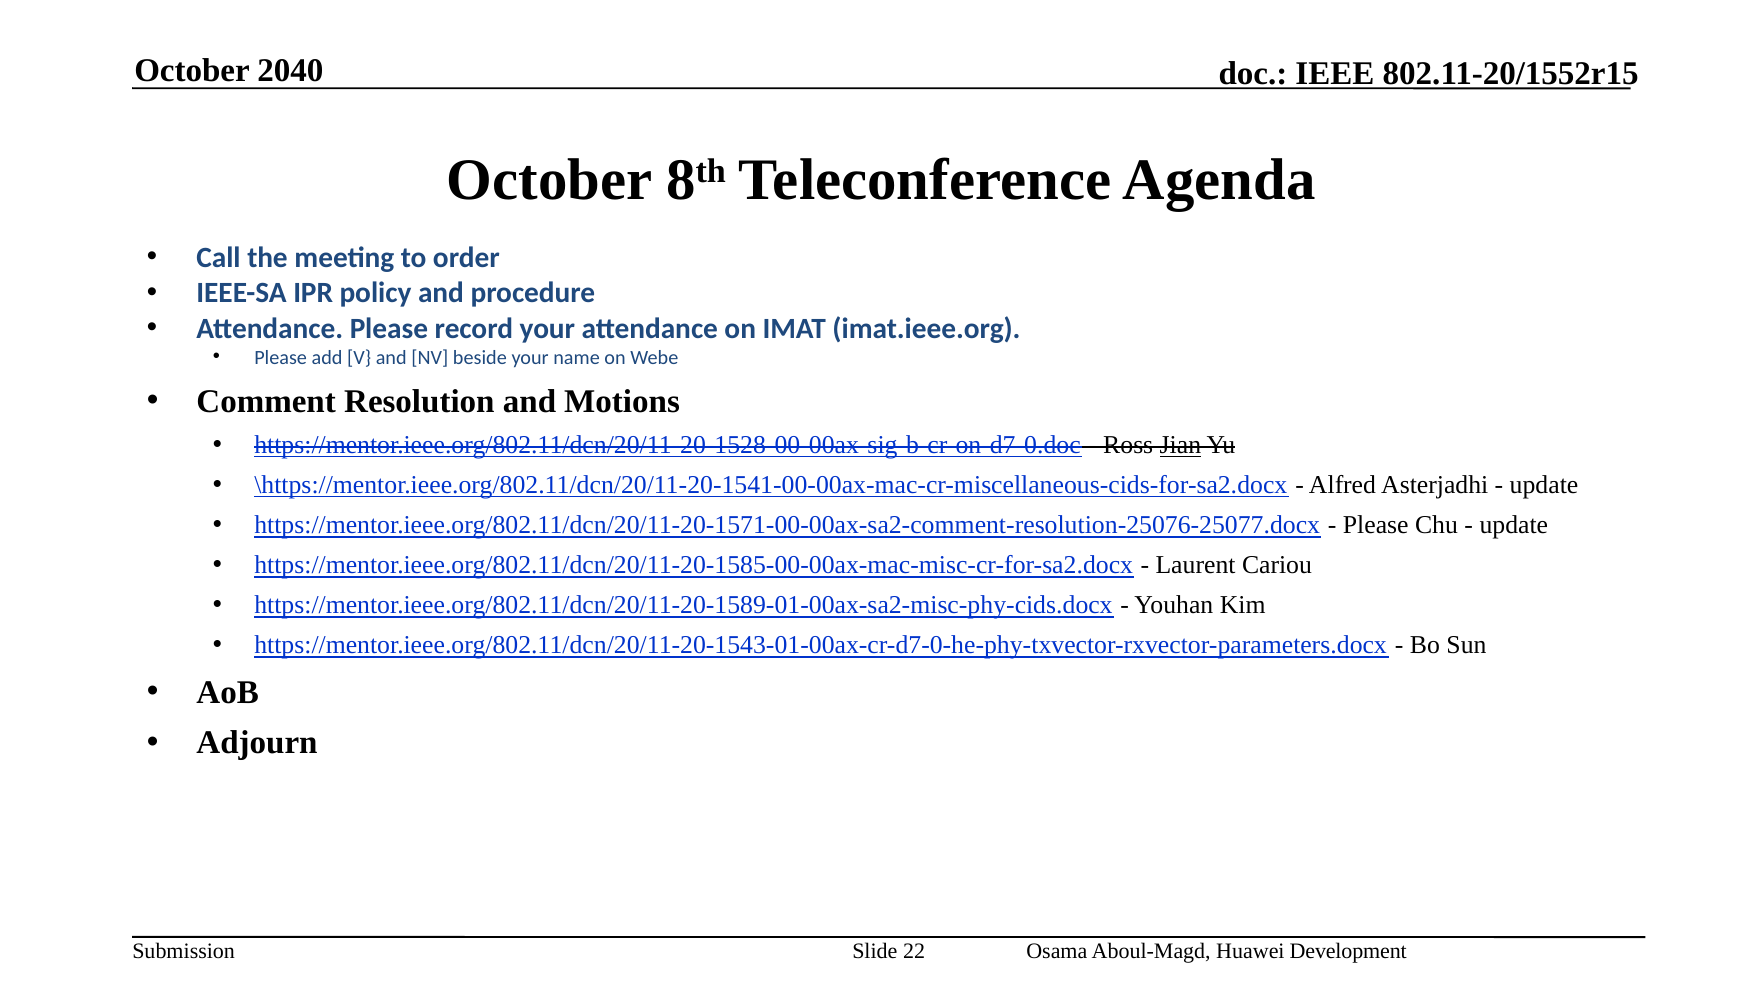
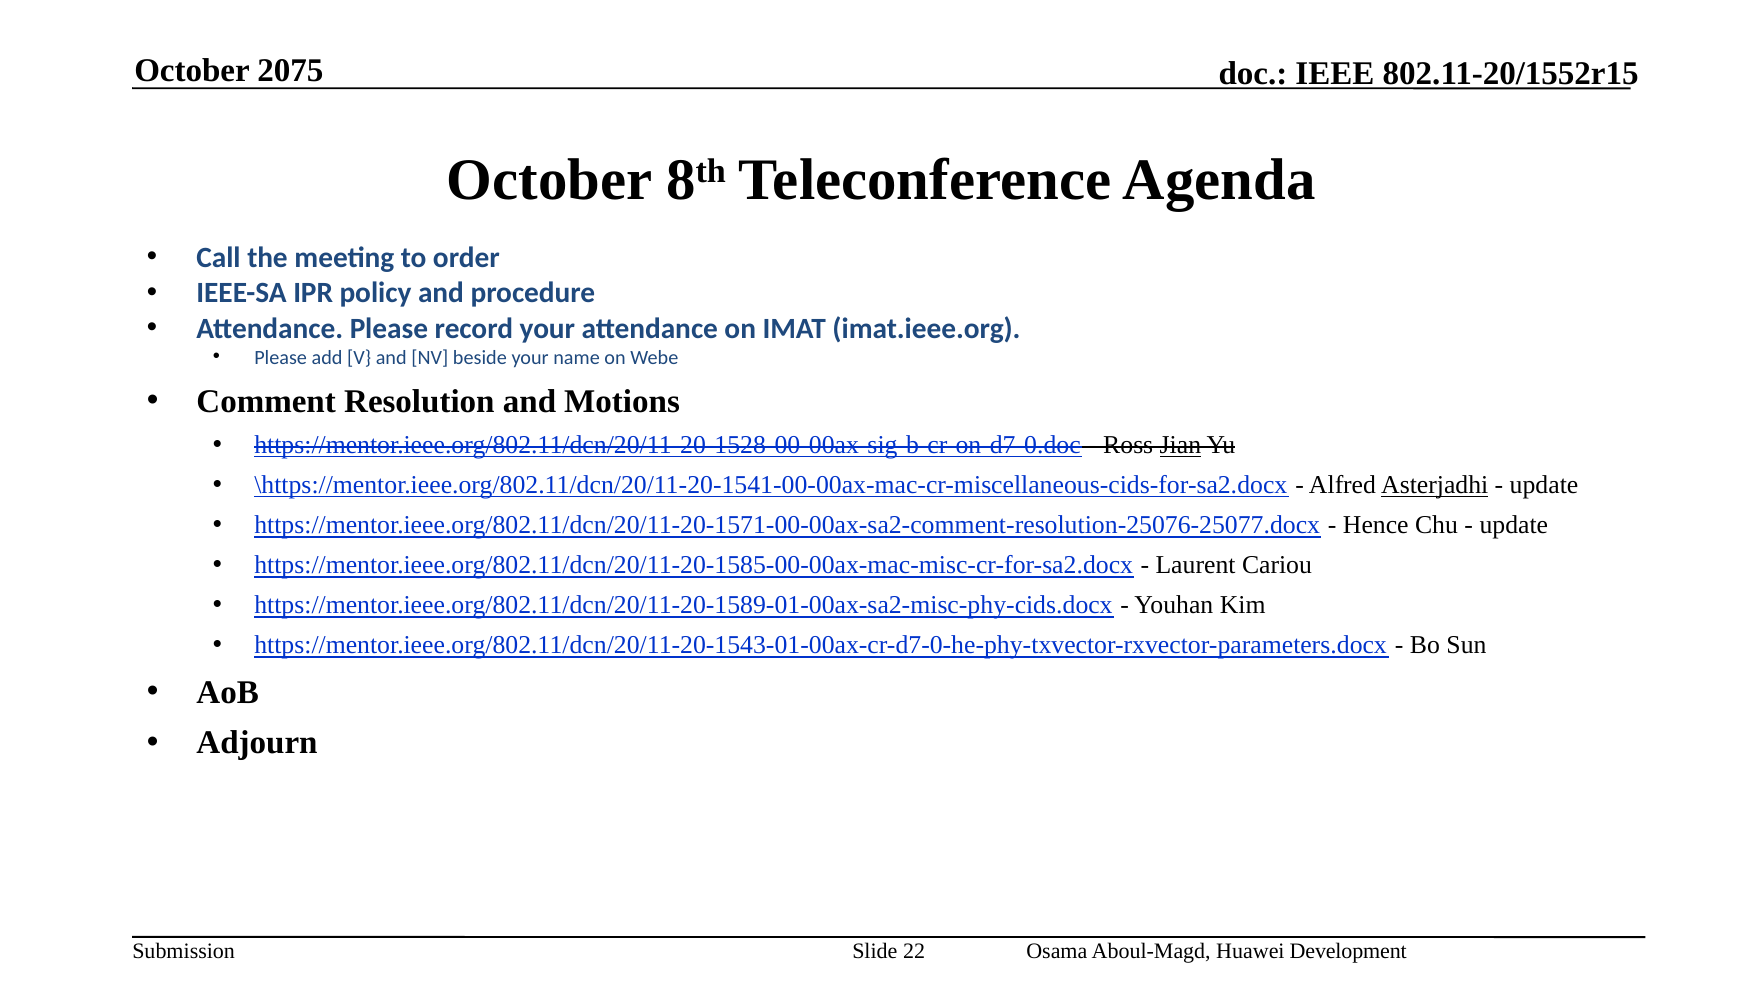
2040: 2040 -> 2075 (290, 70)
Asterjadhi underline: none -> present (1435, 485)
Please: Please -> Hence (1376, 525)
